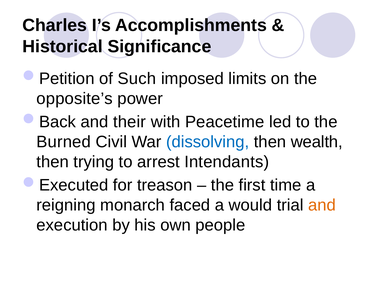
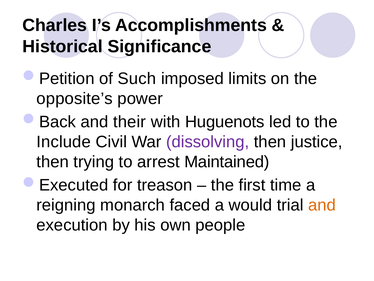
Peacetime: Peacetime -> Huguenots (225, 122)
Burned: Burned -> Include (64, 142)
dissolving colour: blue -> purple (208, 142)
wealth: wealth -> justice (317, 142)
Intendants: Intendants -> Maintained (227, 162)
